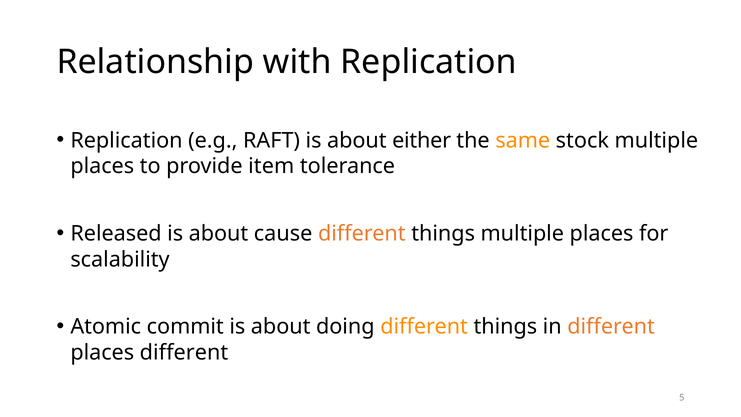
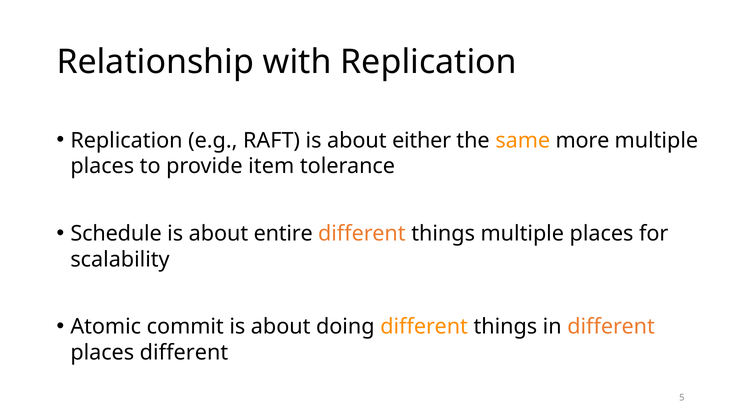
stock: stock -> more (582, 140)
Released: Released -> Schedule (116, 234)
cause: cause -> entire (283, 234)
